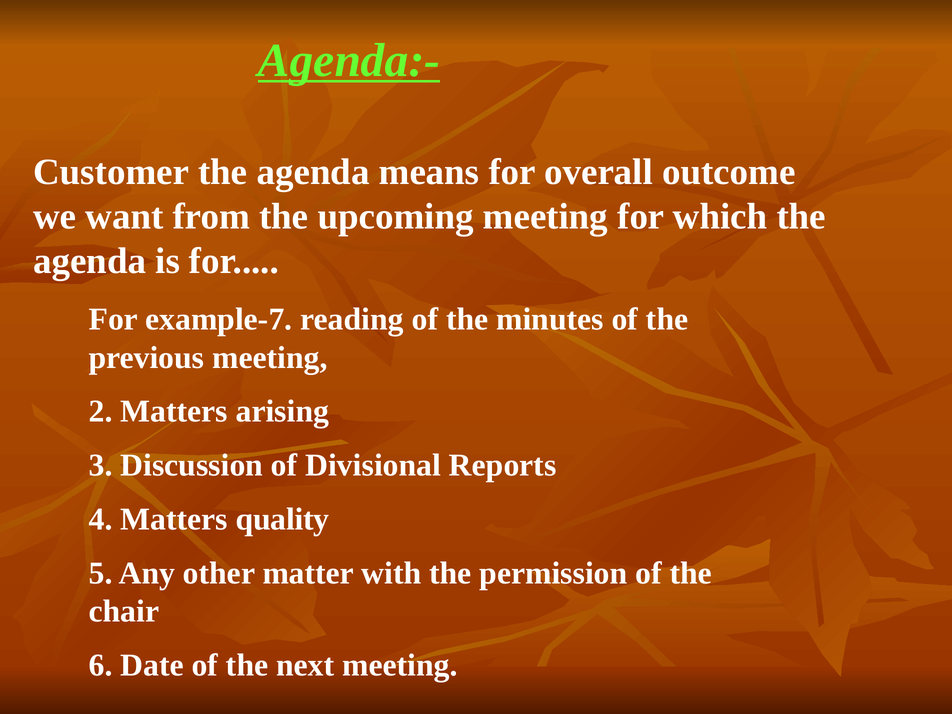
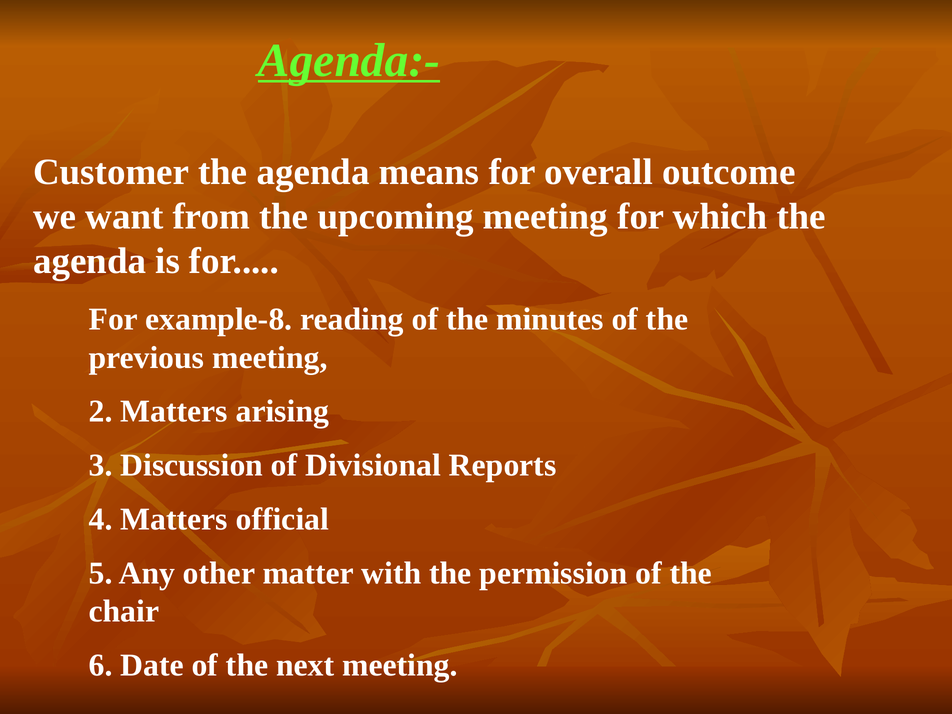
example-7: example-7 -> example-8 (219, 320)
quality: quality -> official (282, 519)
